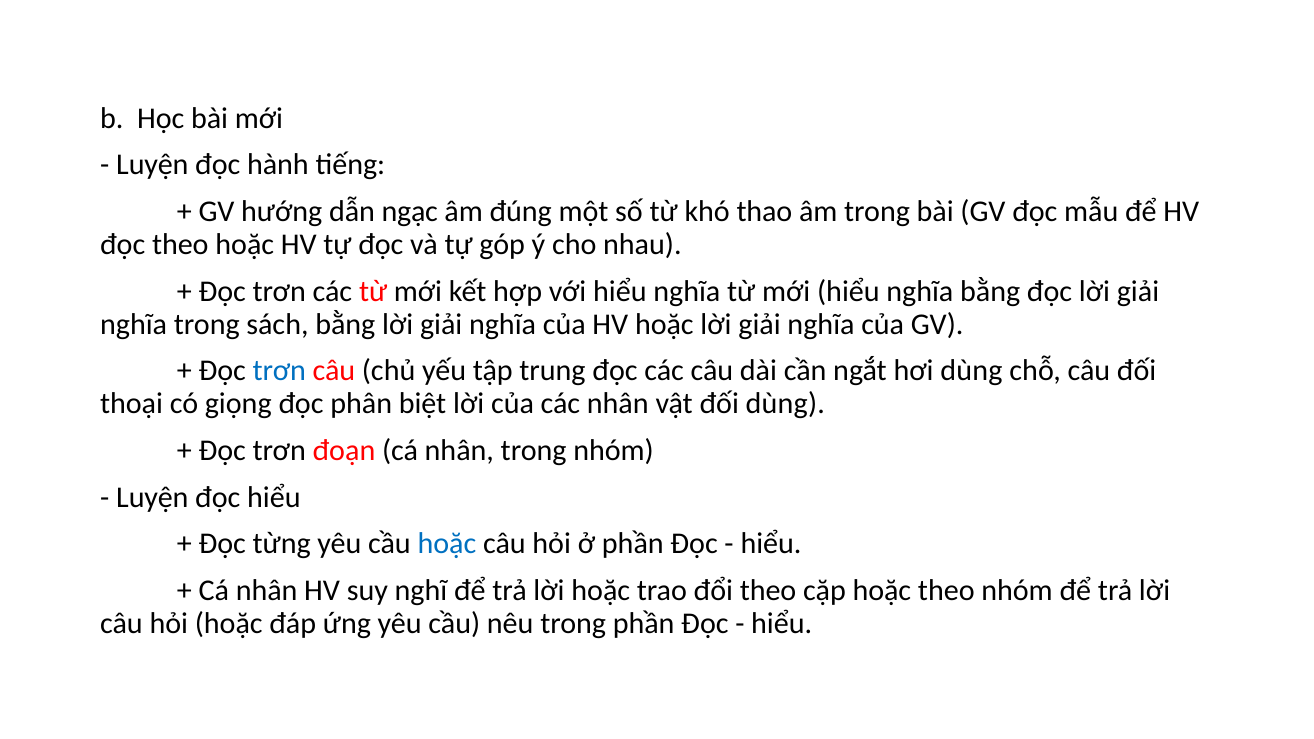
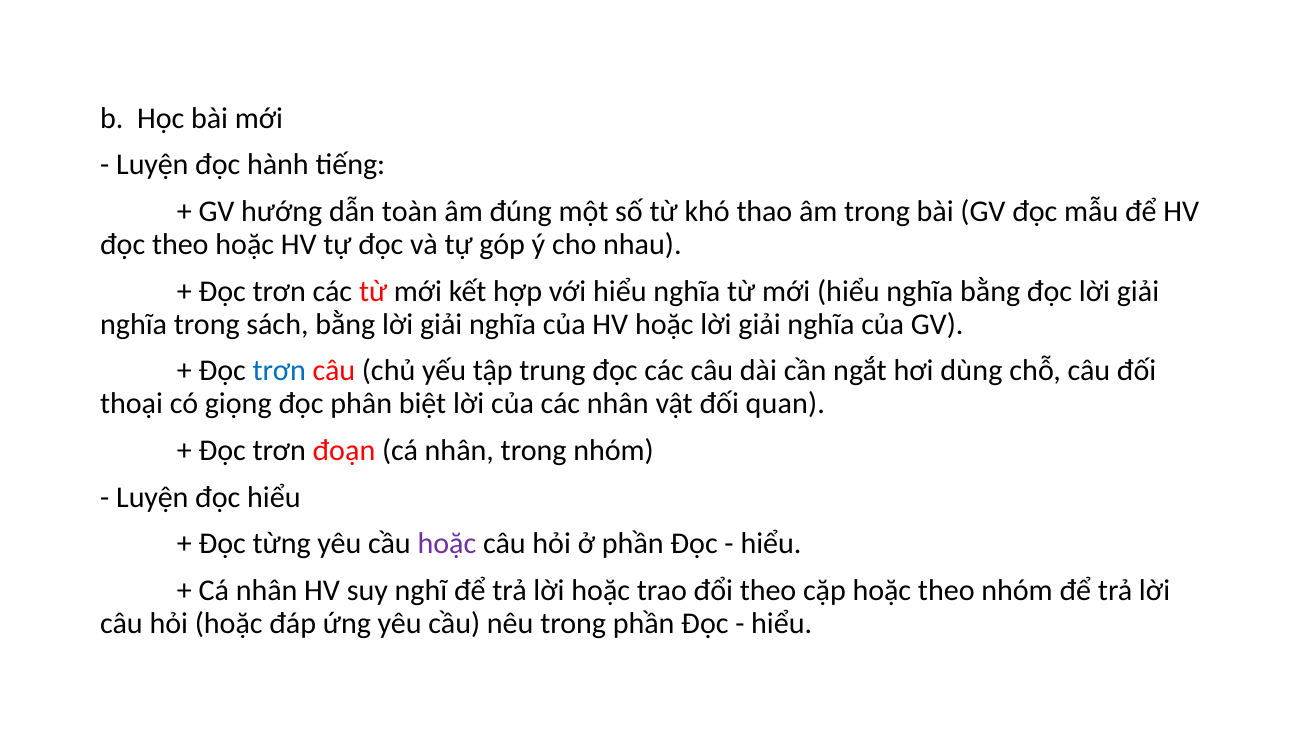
ngạc: ngạc -> toàn (410, 212)
đối dùng: dùng -> quan (785, 404)
hoặc colour: blue -> purple (447, 544)
